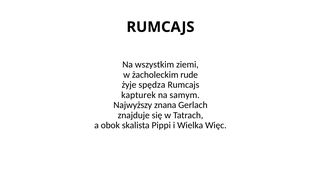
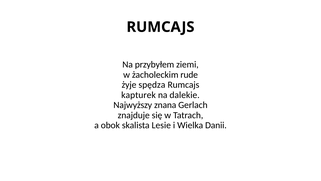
wszystkim: wszystkim -> przybyłem (155, 64)
samym: samym -> dalekie (185, 95)
Pippi: Pippi -> Lesie (161, 125)
Więc: Więc -> Danii (216, 125)
